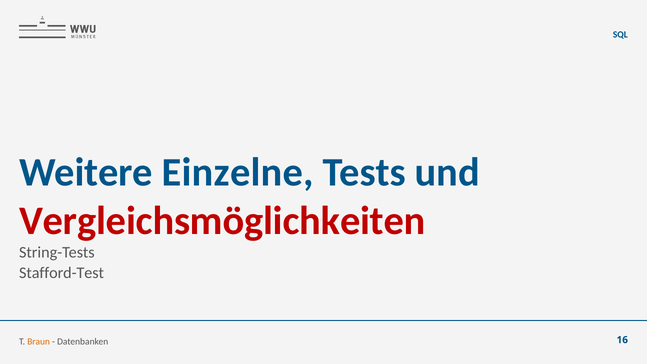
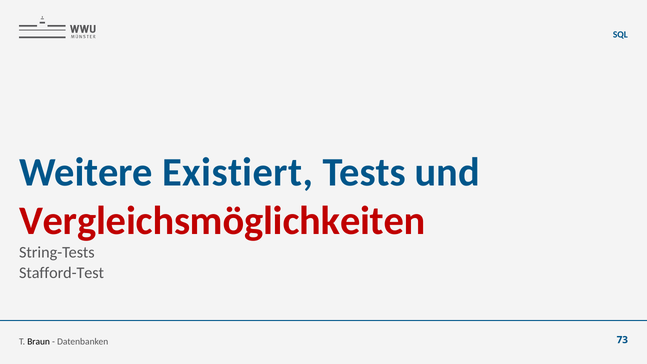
Einzelne: Einzelne -> Existiert (238, 172)
Braun colour: orange -> black (39, 341)
16: 16 -> 73 (622, 340)
